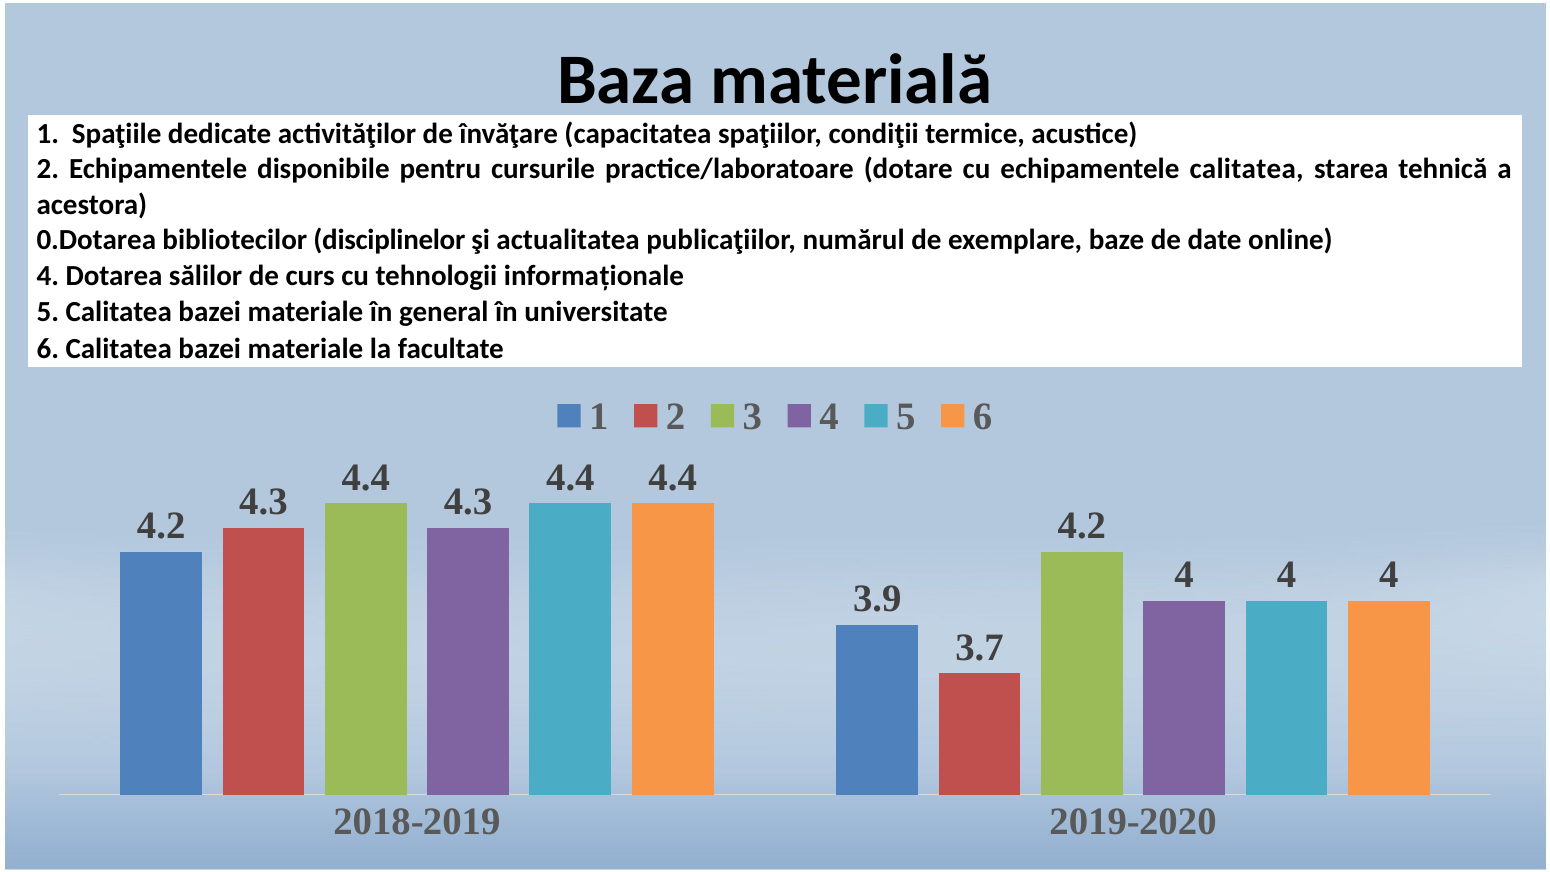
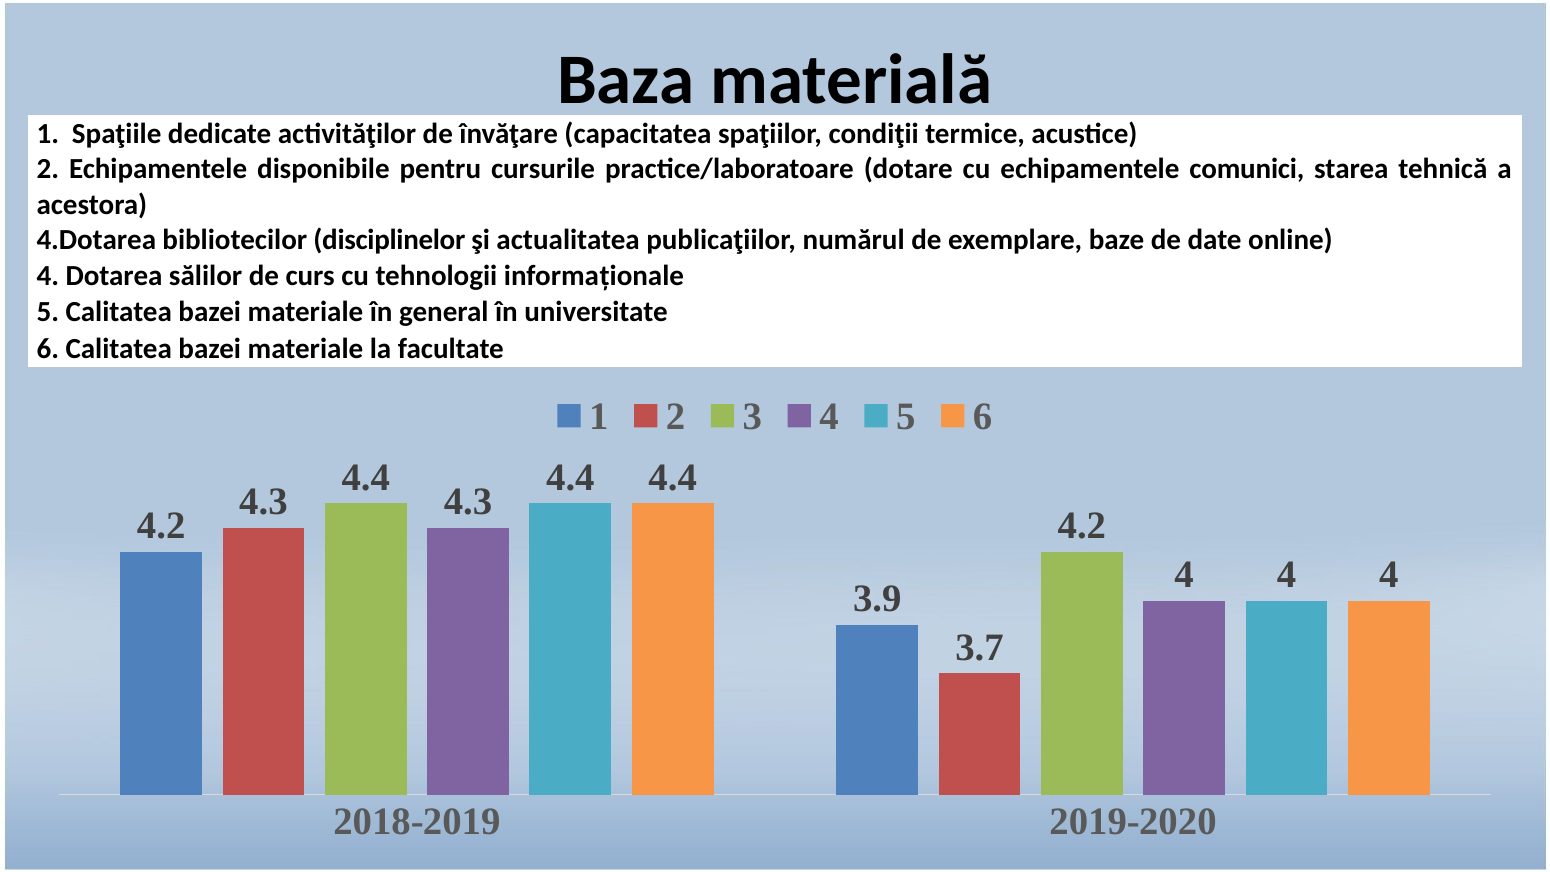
echipamentele calitatea: calitatea -> comunici (1247, 169)
0.Dotarea: 0.Dotarea -> 4.Dotarea (96, 240)
